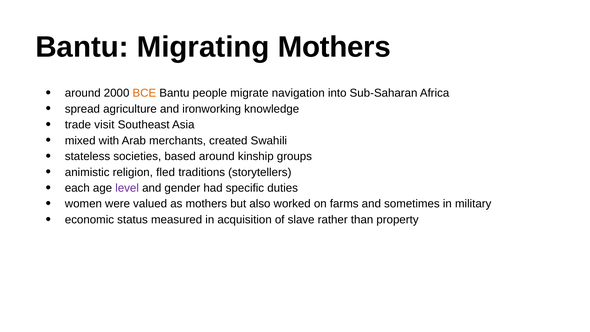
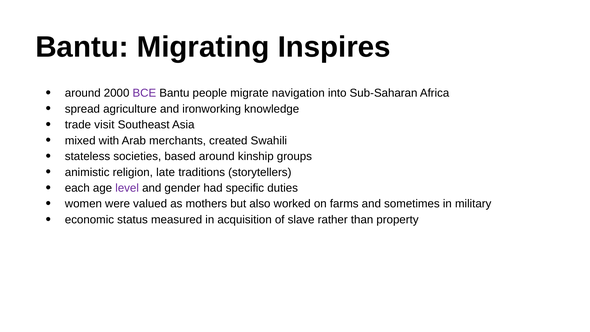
Migrating Mothers: Mothers -> Inspires (334, 47)
BCE colour: orange -> purple (144, 93)
fled: fled -> late (166, 172)
